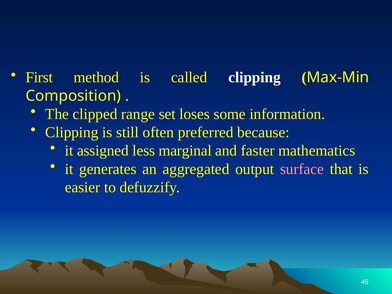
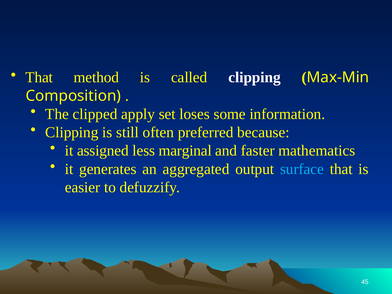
First: First -> That (39, 77)
range: range -> apply (138, 114)
surface colour: pink -> light blue (302, 169)
